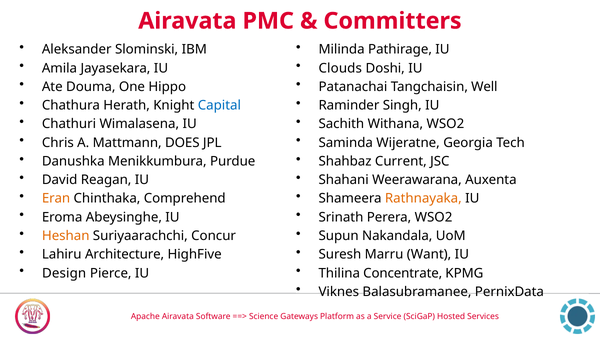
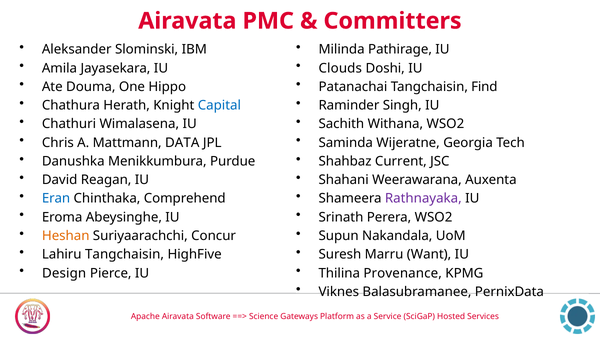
Well: Well -> Find (484, 87)
DOES: DOES -> DATA (182, 143)
Eran colour: orange -> blue (56, 199)
Rathnayaka colour: orange -> purple (423, 199)
Lahiru Architecture: Architecture -> Tangchaisin (125, 255)
Concentrate: Concentrate -> Provenance (403, 274)
